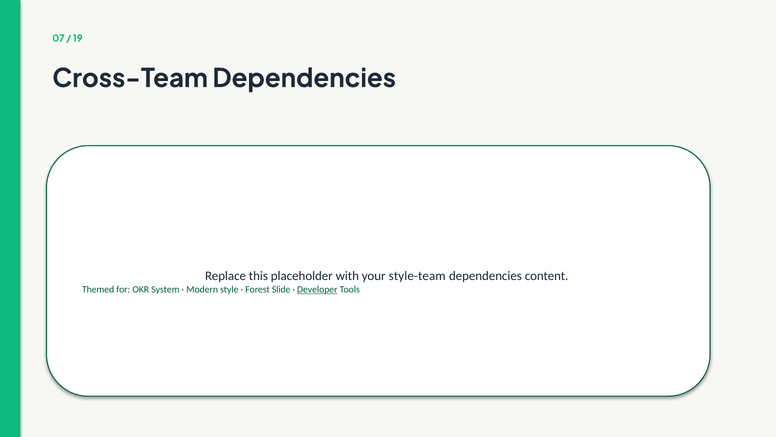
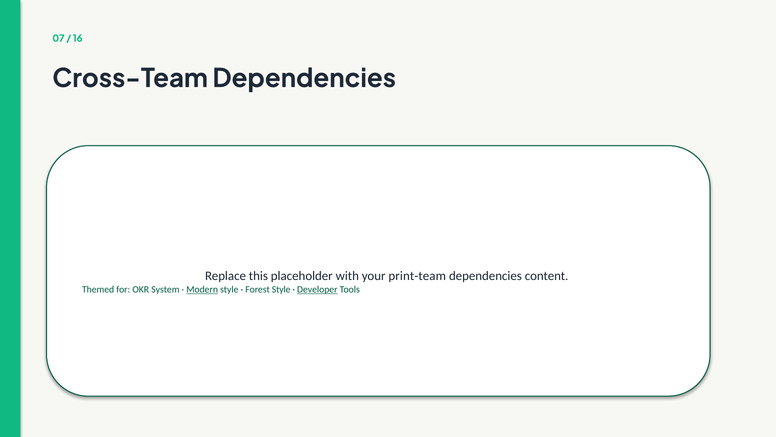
19: 19 -> 16 (78, 38)
style-team: style-team -> print-team (417, 276)
Modern underline: none -> present (202, 289)
Forest Slide: Slide -> Style (281, 289)
